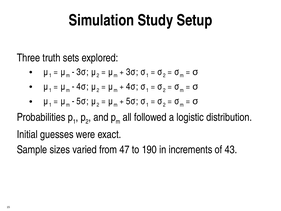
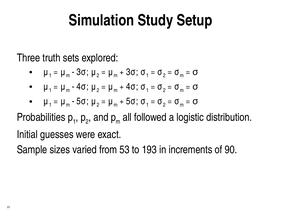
47: 47 -> 53 (124, 150)
190: 190 -> 193 (149, 150)
43: 43 -> 90 (231, 150)
